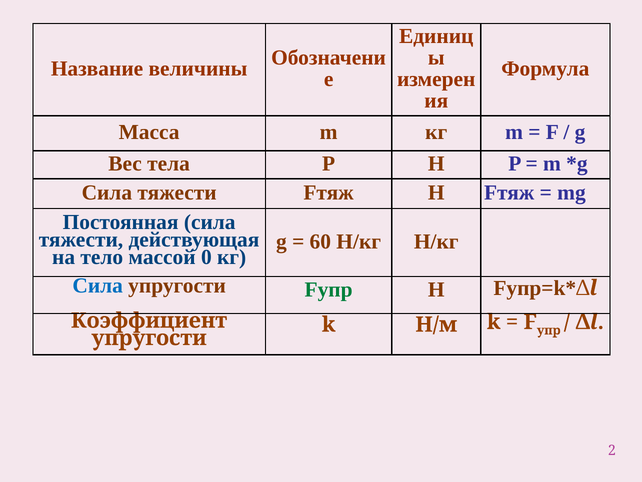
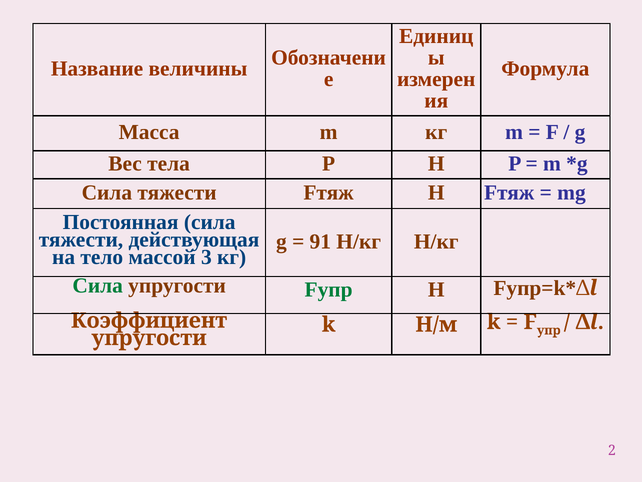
60: 60 -> 91 (320, 241)
0: 0 -> 3 (206, 257)
Сила colour: blue -> green (98, 285)
